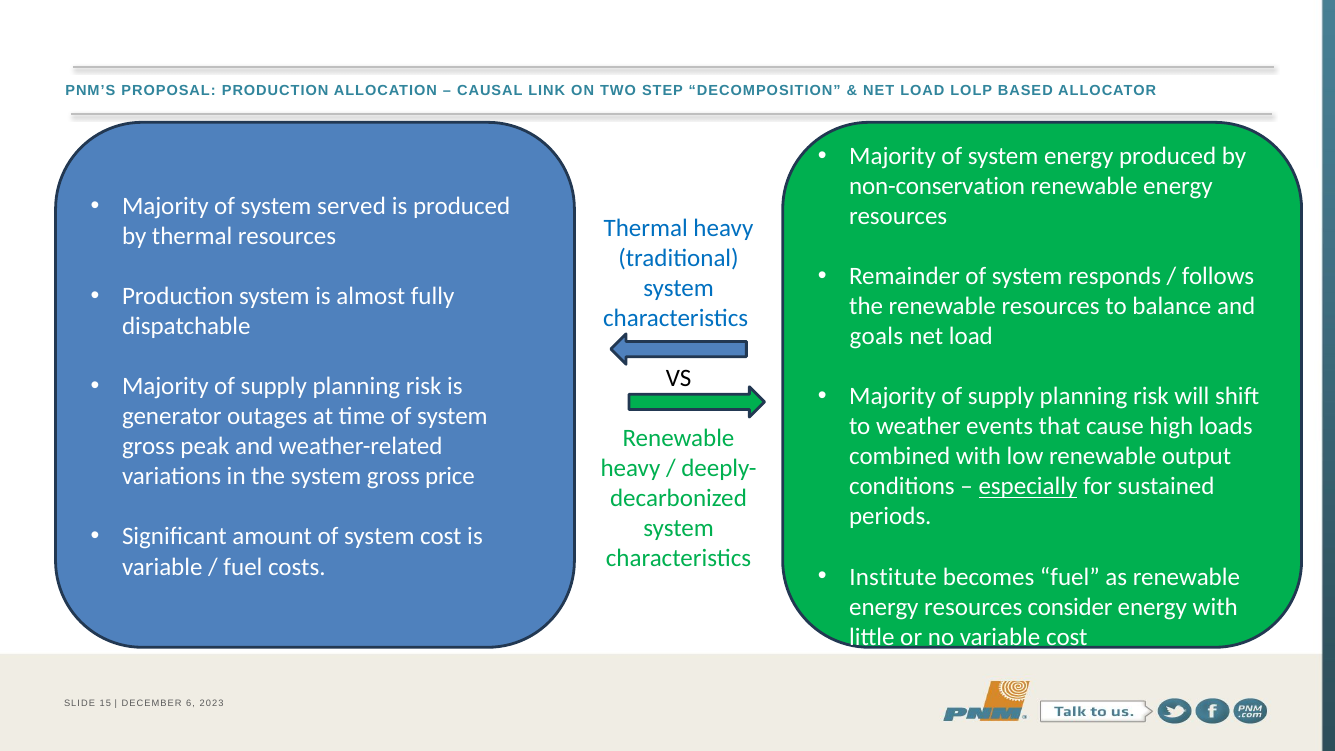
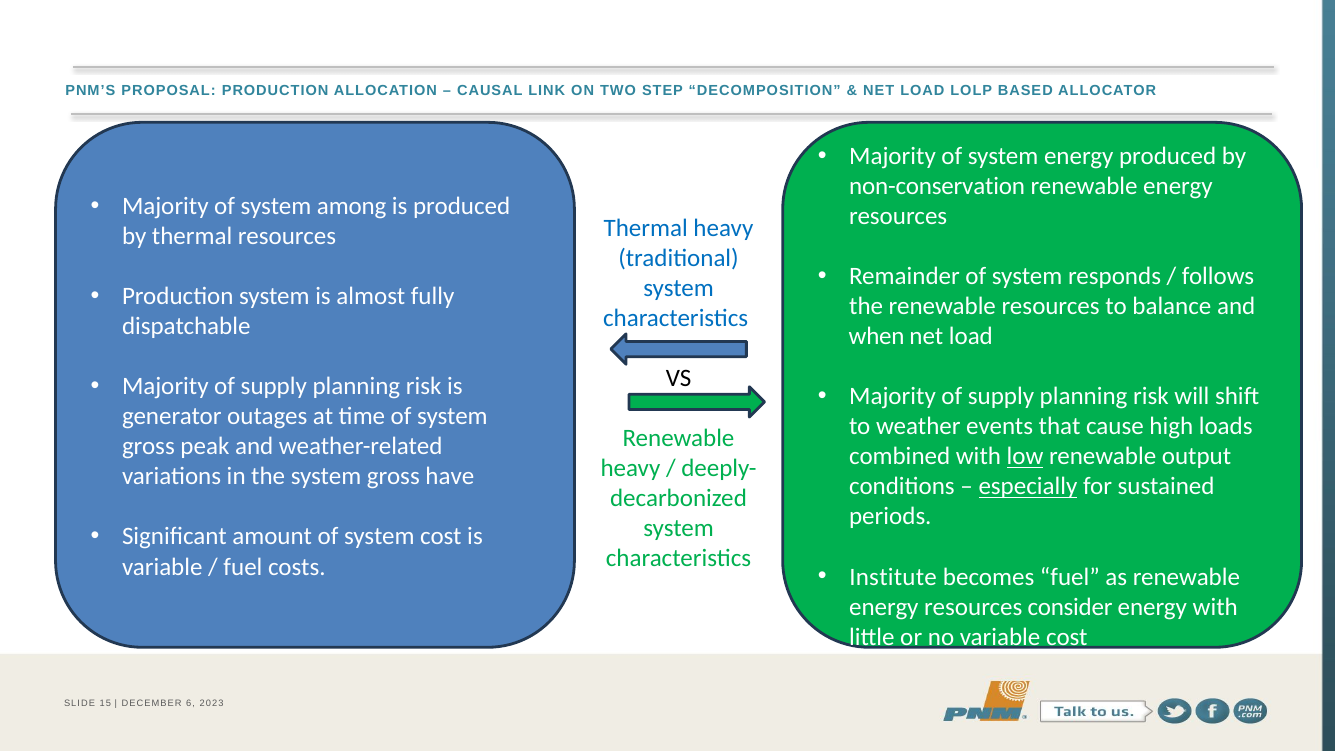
served: served -> among (352, 206)
goals: goals -> when (877, 336)
low underline: none -> present (1025, 457)
price: price -> have (450, 477)
